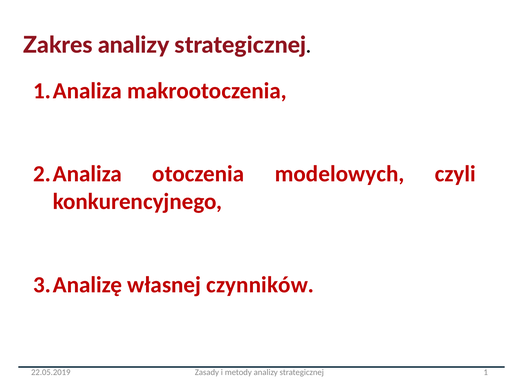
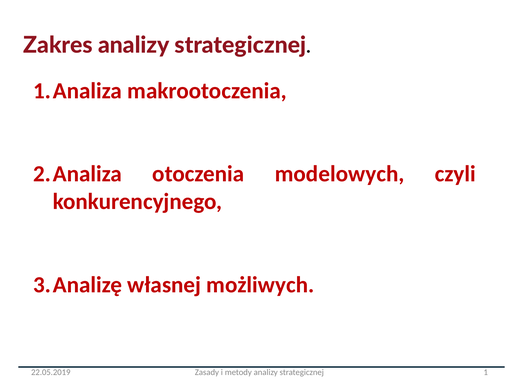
czynników: czynników -> możliwych (260, 284)
